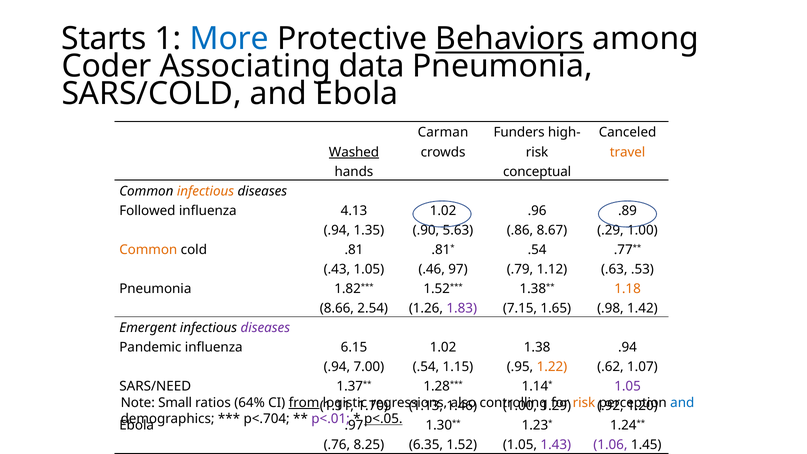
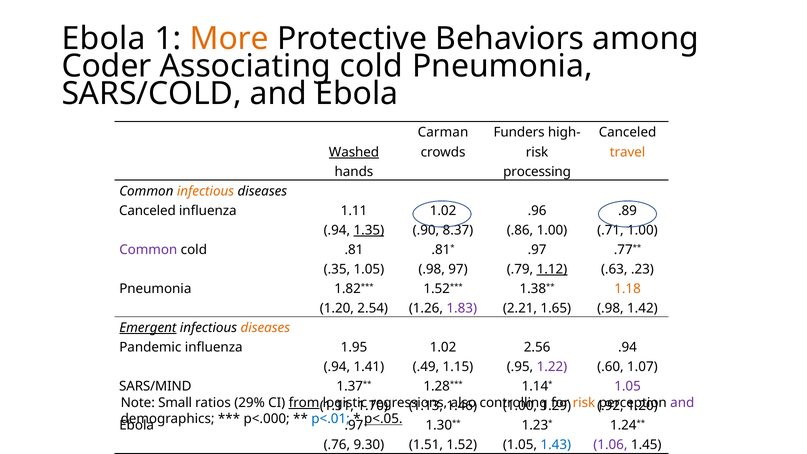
Starts: Starts -> Ebola (104, 39)
More colour: blue -> orange (229, 39)
Behaviors underline: present -> none (510, 39)
Associating data: data -> cold (371, 66)
conceptual: conceptual -> processing (537, 172)
Followed: Followed -> Canceled (147, 211)
influenza 4.13: 4.13 -> 1.11 (354, 211)
1.35 underline: none -> present (369, 230)
5.63: 5.63 -> 8.37 (458, 230)
.86 8.67: 8.67 -> 1.00 (552, 230)
.29: .29 -> .71 (610, 230)
Common colour: orange -> purple (148, 250)
.54: .54 -> .97 (537, 250)
.43: .43 -> .35 (337, 269)
.46: .46 -> .98 (432, 269)
1.12 underline: none -> present (552, 269)
.53: .53 -> .23 (642, 269)
8.66: 8.66 -> 1.20 (337, 308)
7.15: 7.15 -> 2.21 (520, 308)
Emergent underline: none -> present (148, 328)
diseases colour: purple -> orange (265, 328)
6.15: 6.15 -> 1.95 (354, 347)
1.38: 1.38 -> 2.56 (537, 347)
7.00: 7.00 -> 1.41 (369, 367)
.54: .54 -> .49 (426, 367)
1.22 colour: orange -> purple (552, 367)
.62: .62 -> .60 (610, 367)
SARS/NEED: SARS/NEED -> SARS/MIND (155, 386)
64%: 64% -> 29% (250, 403)
and colour: blue -> purple (682, 403)
p<.704: p<.704 -> p<.000 (267, 419)
p<.01 colour: purple -> blue (331, 419)
8.25: 8.25 -> 9.30 (369, 445)
6.35: 6.35 -> 1.51 (426, 445)
1.43 colour: purple -> blue (556, 445)
